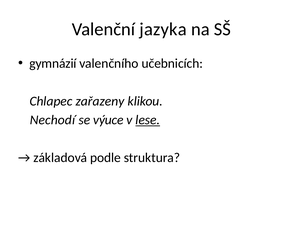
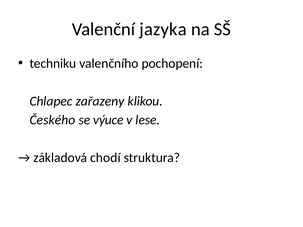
gymnázií: gymnázií -> techniku (53, 64)
učebnicích: učebnicích -> pochopení (172, 64)
Nechodí: Nechodí -> Českého (52, 120)
lese underline: present -> none (148, 120)
podle: podle -> chodí (105, 158)
